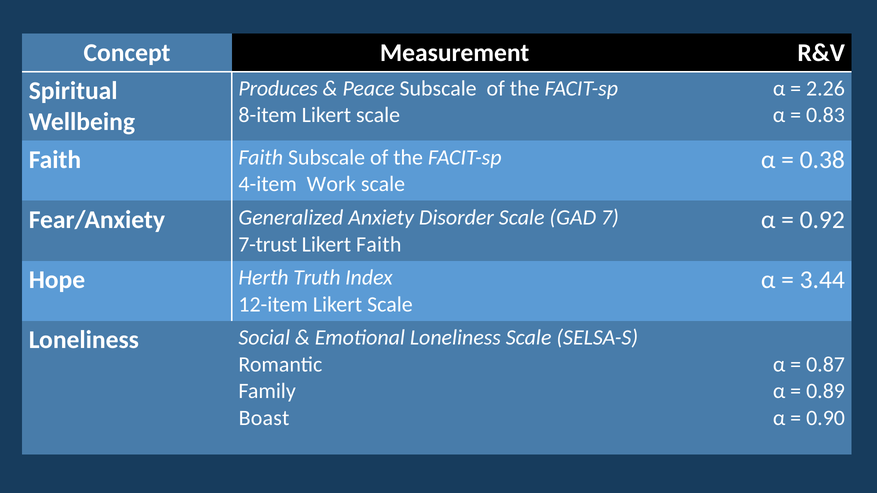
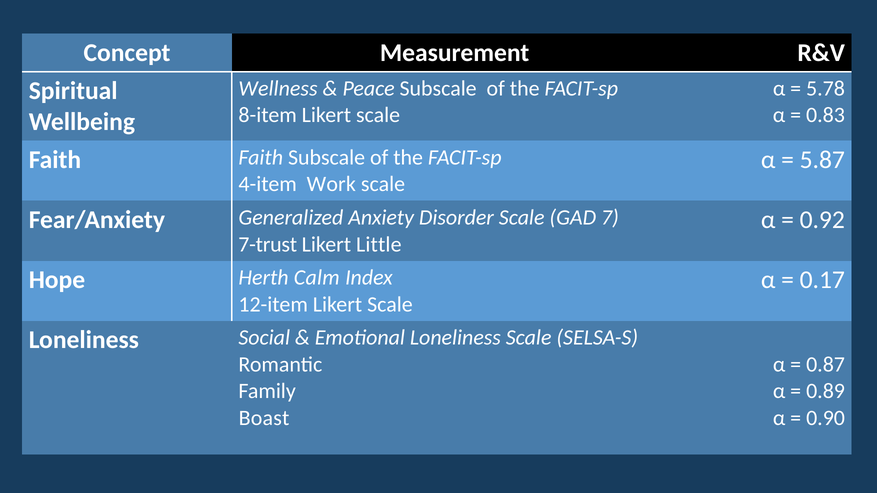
Produces: Produces -> Wellness (278, 88)
2.26: 2.26 -> 5.78 (826, 88)
0.38: 0.38 -> 5.87 (822, 160)
Likert Faith: Faith -> Little (379, 244)
Truth: Truth -> Calm (317, 278)
3.44: 3.44 -> 0.17 (822, 280)
